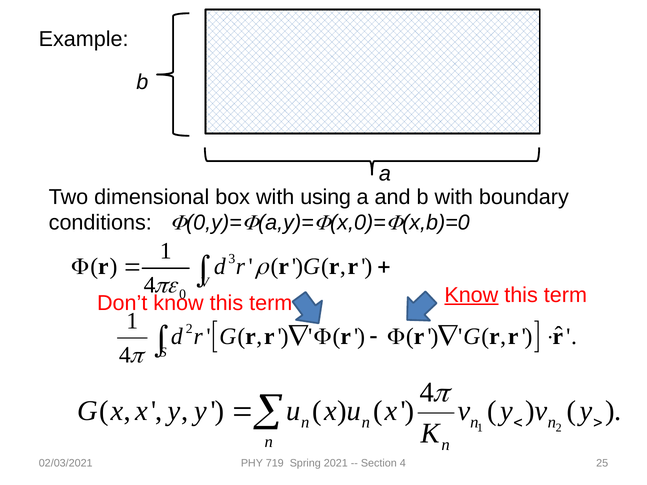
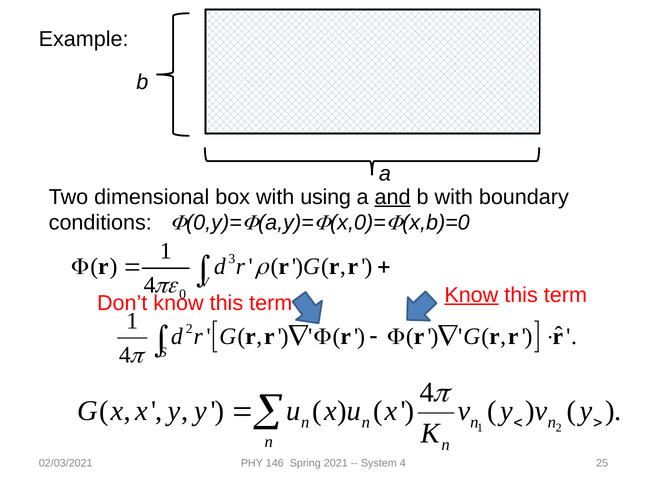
and underline: none -> present (393, 197)
719: 719 -> 146 (275, 463)
Section: Section -> System (379, 463)
